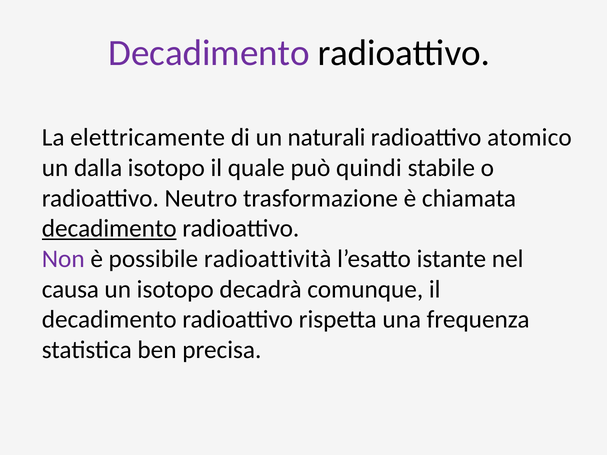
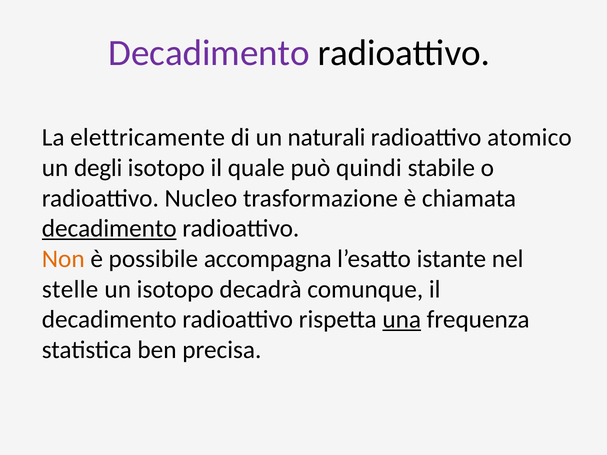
dalla: dalla -> degli (98, 168)
Neutro: Neutro -> Nucleo (201, 198)
Non colour: purple -> orange (63, 259)
radioattività: radioattività -> accompagna (268, 259)
causa: causa -> stelle (70, 289)
una underline: none -> present (402, 320)
